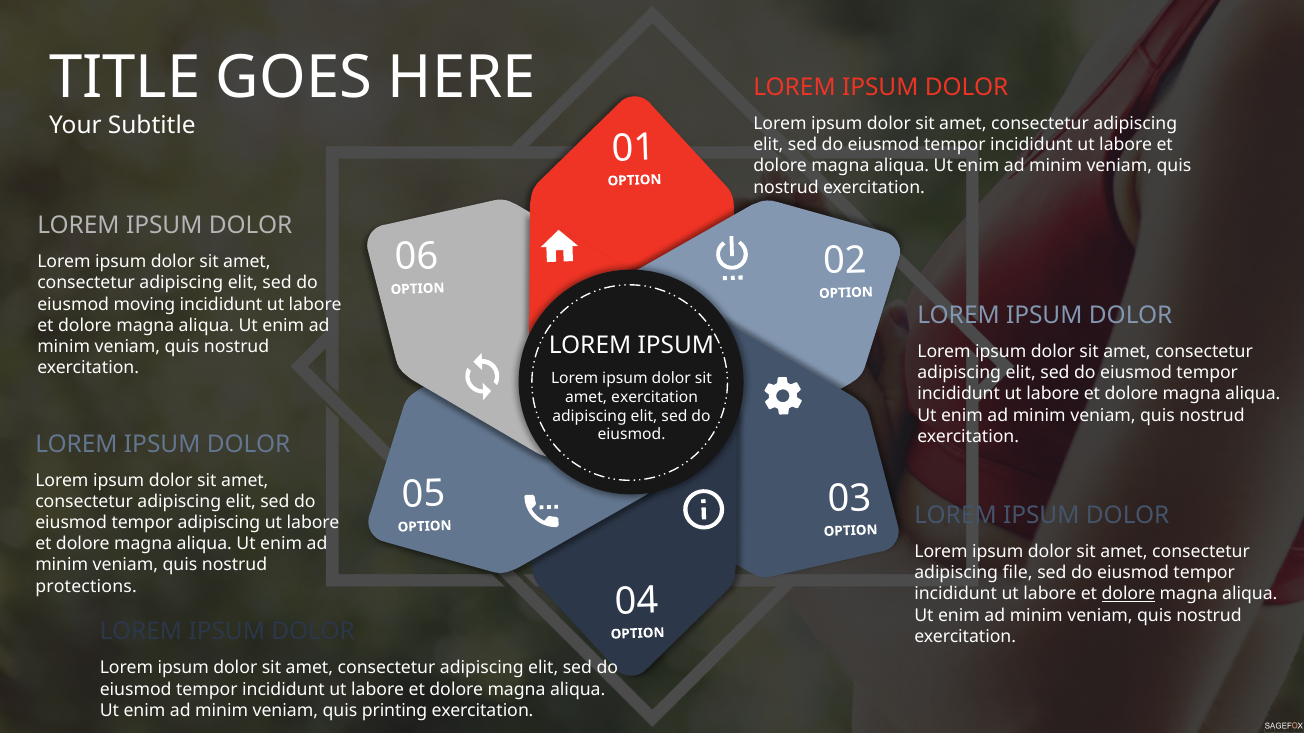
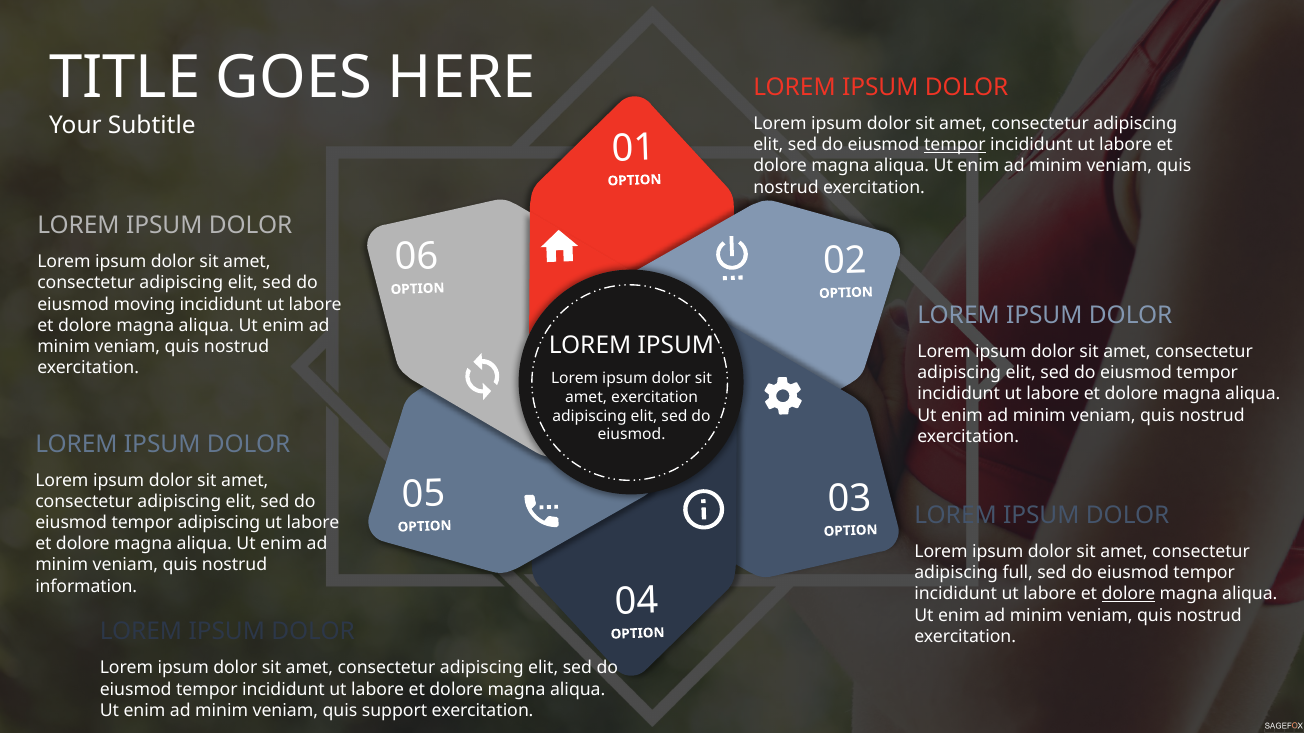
tempor underline: none -> present (955, 145)
file: file -> full (1018, 573)
protections: protections -> information (86, 587)
printing: printing -> support (395, 711)
